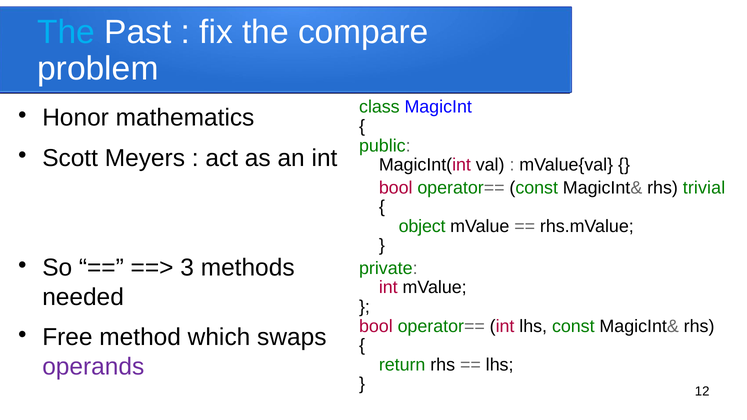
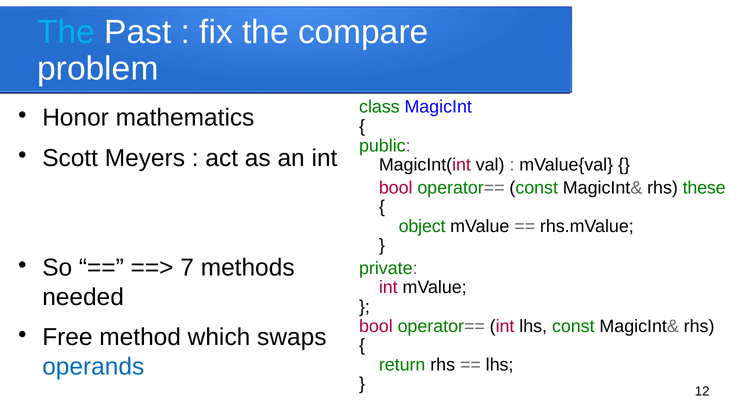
trivial: trivial -> these (704, 188)
3: 3 -> 7 (187, 268)
operands colour: purple -> blue (93, 367)
